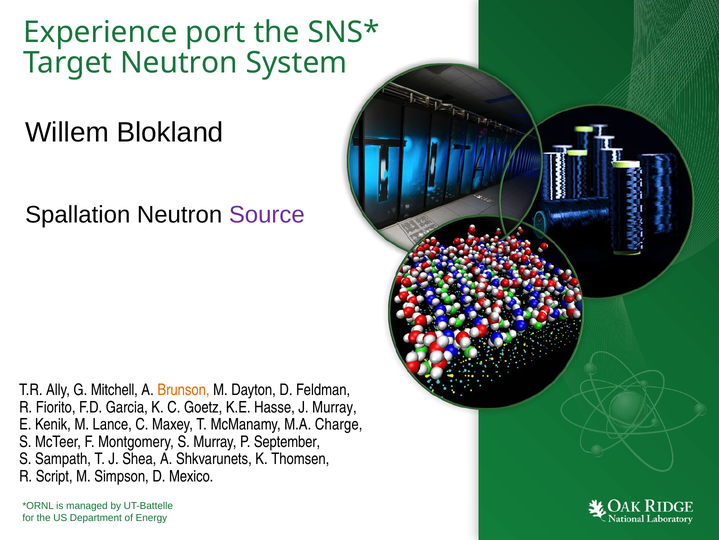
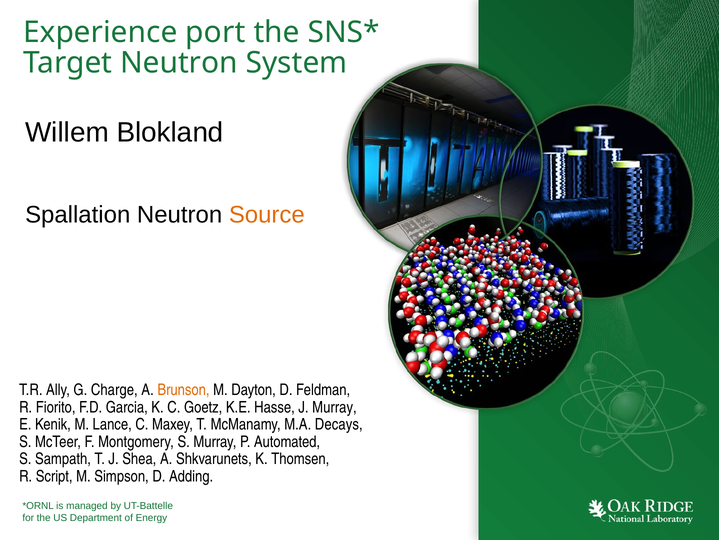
Source colour: purple -> orange (267, 214)
Mitchell: Mitchell -> Charge (114, 390)
Charge: Charge -> Decays (339, 424)
September: September -> Automated (287, 441)
Mexico: Mexico -> Adding (191, 476)
